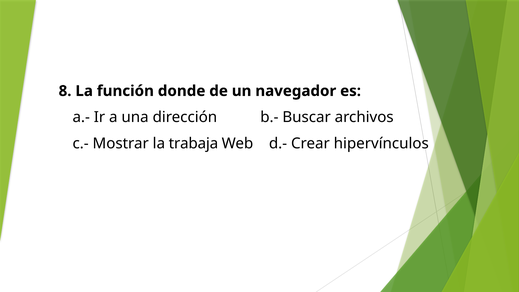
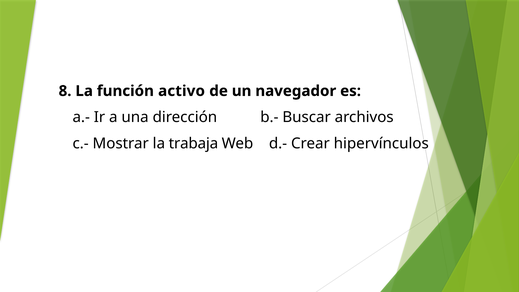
donde: donde -> activo (182, 91)
